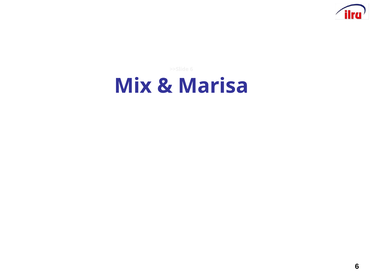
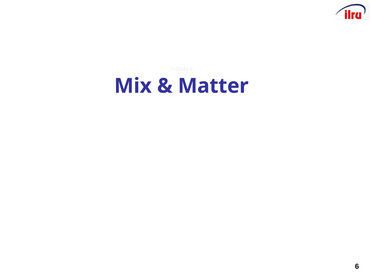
Marisa: Marisa -> Matter (213, 86)
